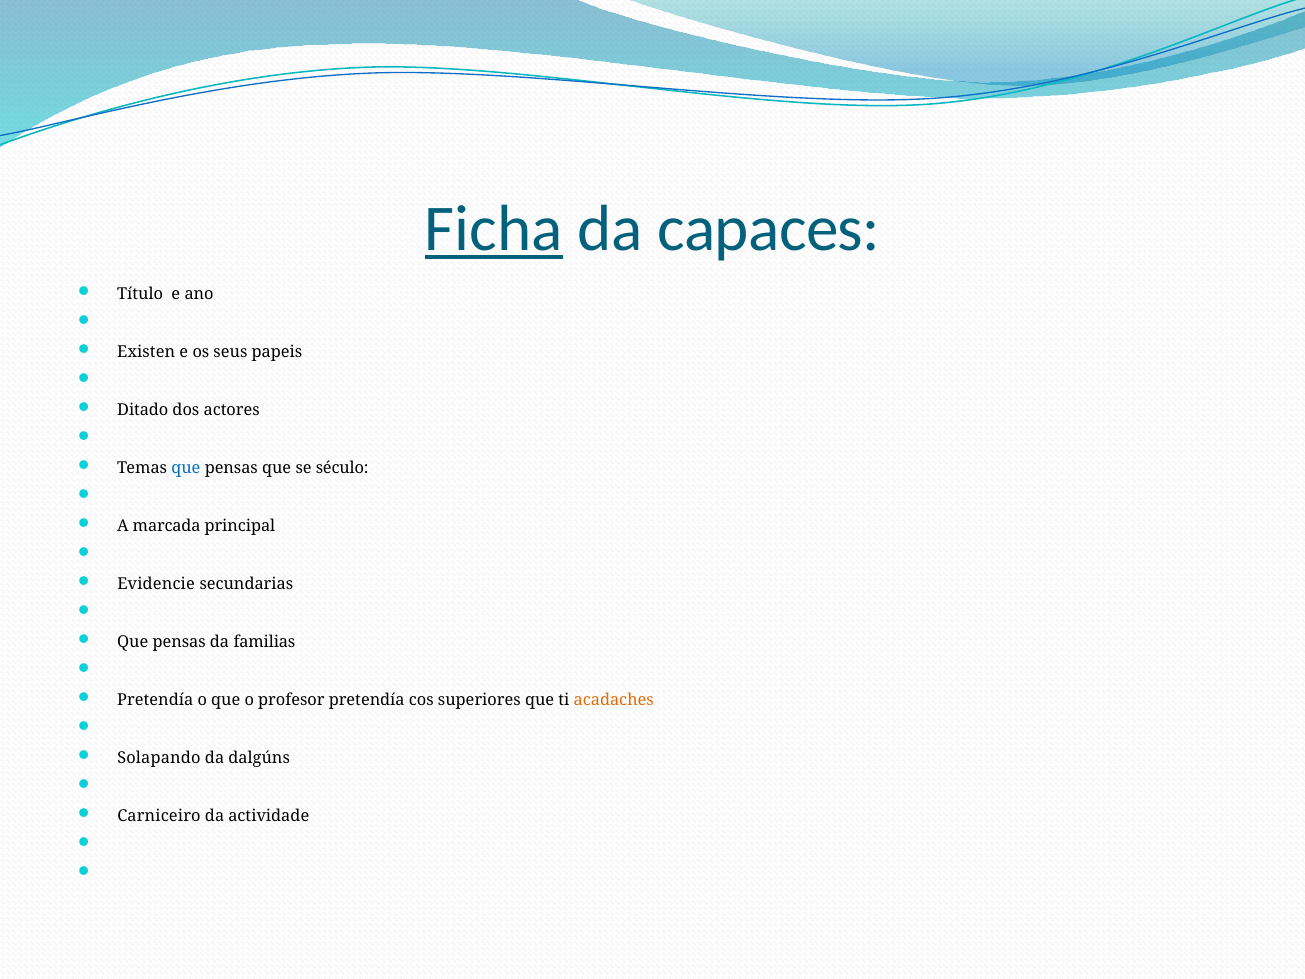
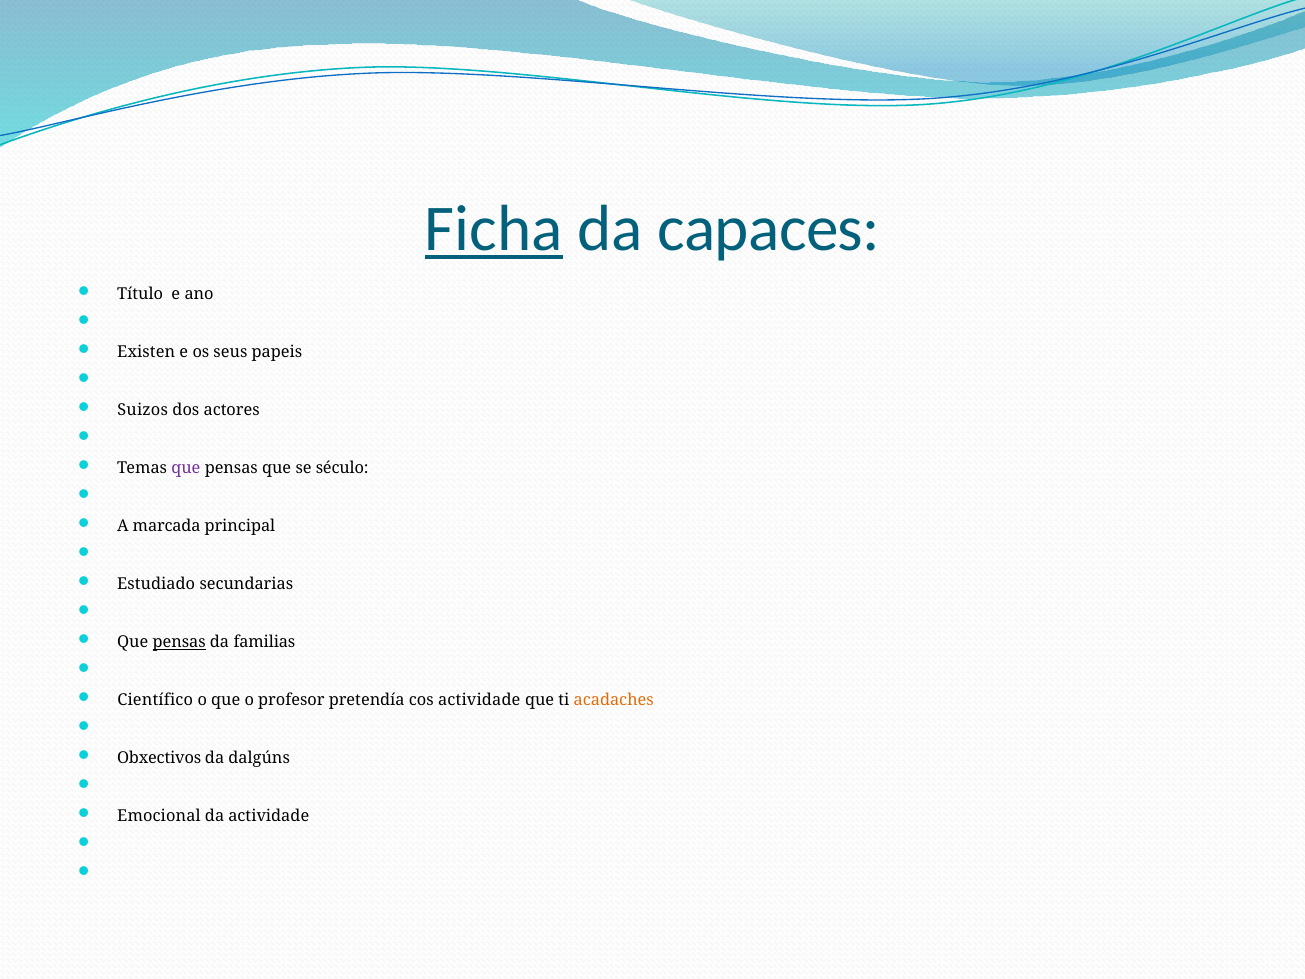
Ditado: Ditado -> Suizos (143, 410)
que colour: blue -> purple (186, 468)
Evidencie: Evidencie -> Estudiado (156, 584)
pensas underline: none -> present (179, 642)
Pretendía: Pretendía -> Científico (155, 700)
cos superiores: superiores -> actividade (479, 700)
Solapando: Solapando -> Obxectivos (159, 758)
Carniceiro: Carniceiro -> Emocional (159, 816)
